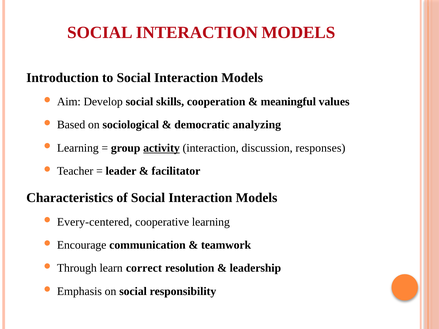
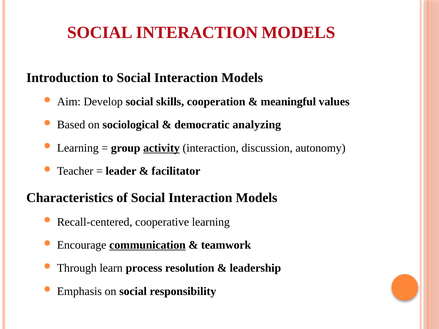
responses: responses -> autonomy (321, 148)
Every-centered: Every-centered -> Recall-centered (95, 222)
communication underline: none -> present (147, 245)
correct: correct -> process (144, 268)
